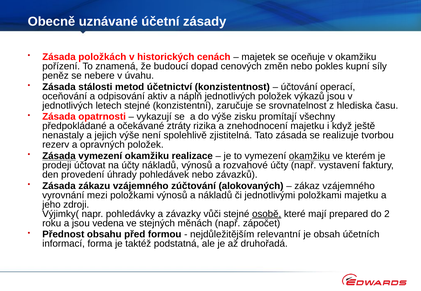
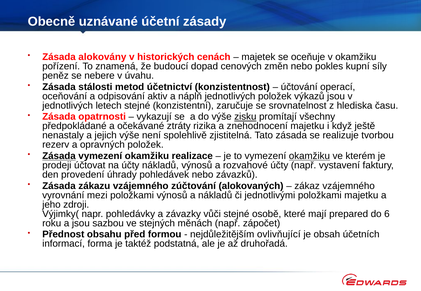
položkách: položkách -> alokovány (102, 57)
zisku underline: none -> present (245, 117)
osobě underline: present -> none (267, 214)
2: 2 -> 6 (387, 214)
vedena: vedena -> sazbou (108, 224)
relevantní: relevantní -> ovlivňující (279, 235)
